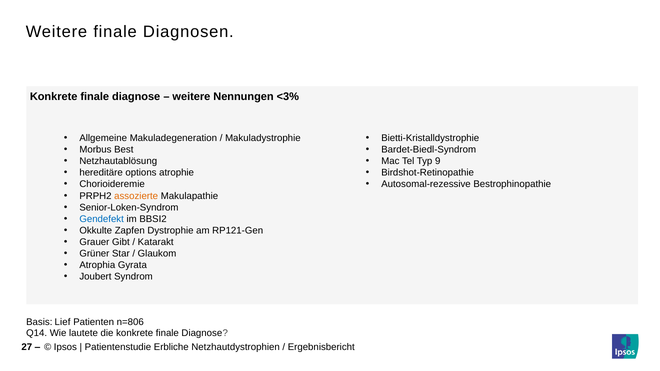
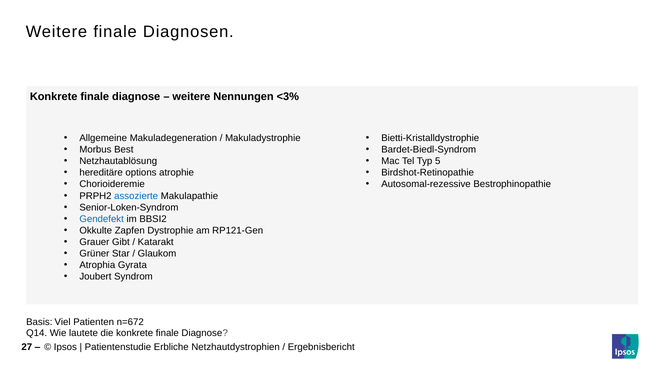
9: 9 -> 5 (438, 161)
assozierte colour: orange -> blue (136, 196)
Lief: Lief -> Viel (63, 322)
n=806: n=806 -> n=672 (130, 322)
